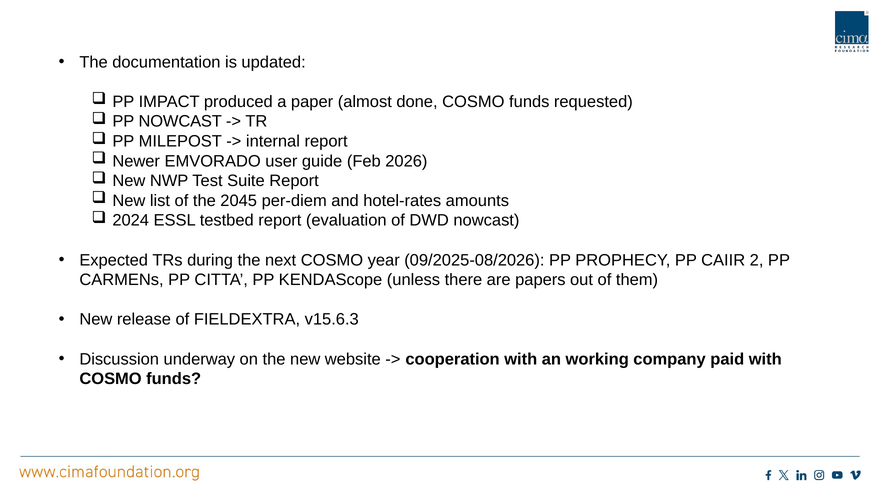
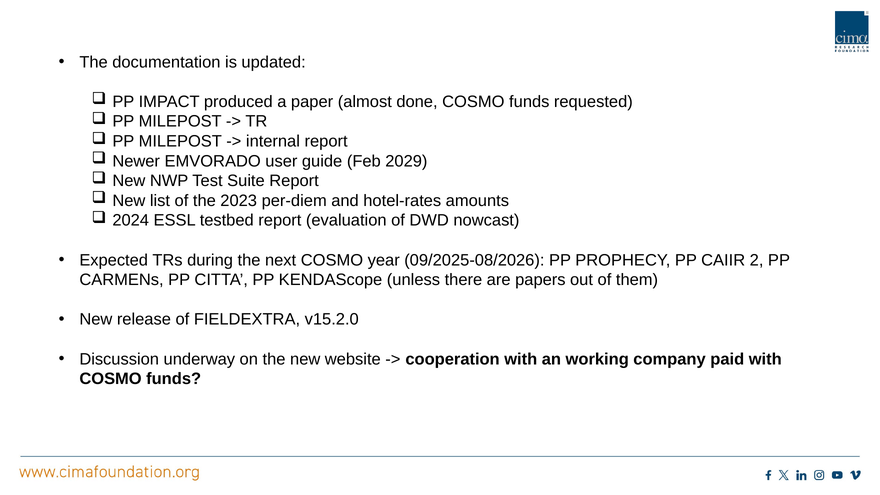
NOWCAST: NOWCAST -> MILEPOST (180, 121)
2026: 2026 -> 2029 (406, 161)
2045: 2045 -> 2023 (239, 201)
v15.6.3: v15.6.3 -> v15.2.0 (332, 319)
